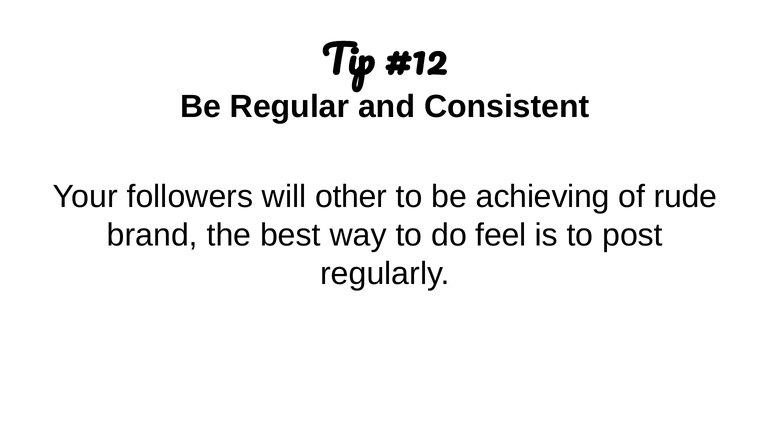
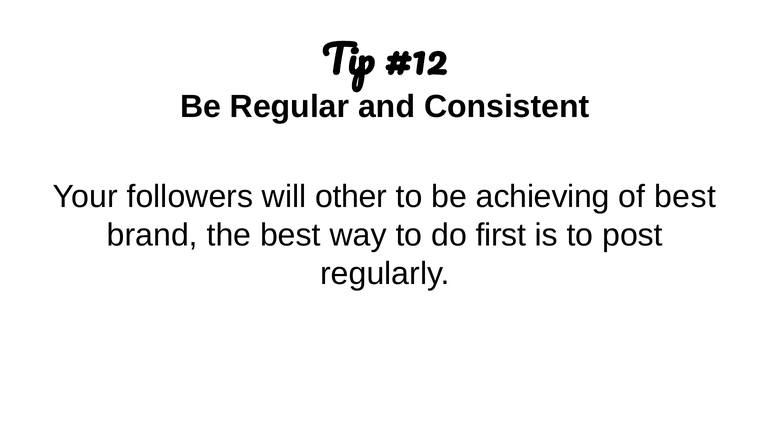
of rude: rude -> best (685, 197)
feel: feel -> first (501, 235)
